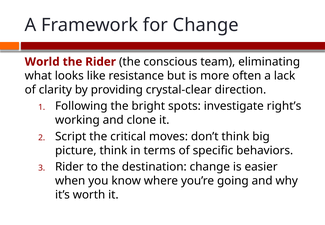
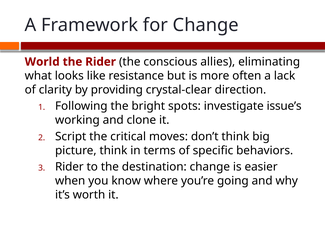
team: team -> allies (218, 62)
right’s: right’s -> issue’s (284, 106)
